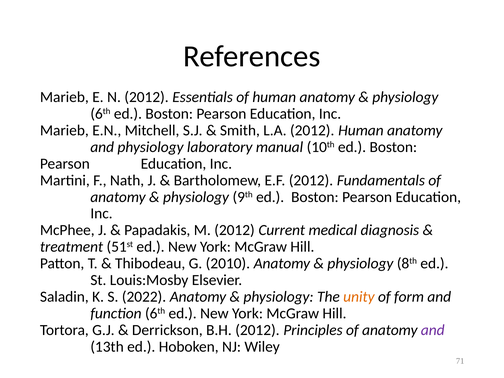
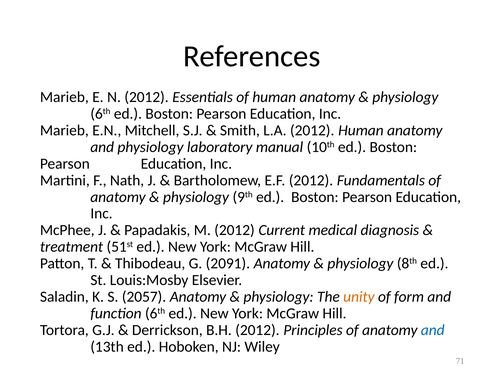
2010: 2010 -> 2091 (228, 263)
2022: 2022 -> 2057 (144, 297)
and colour: purple -> blue (433, 330)
